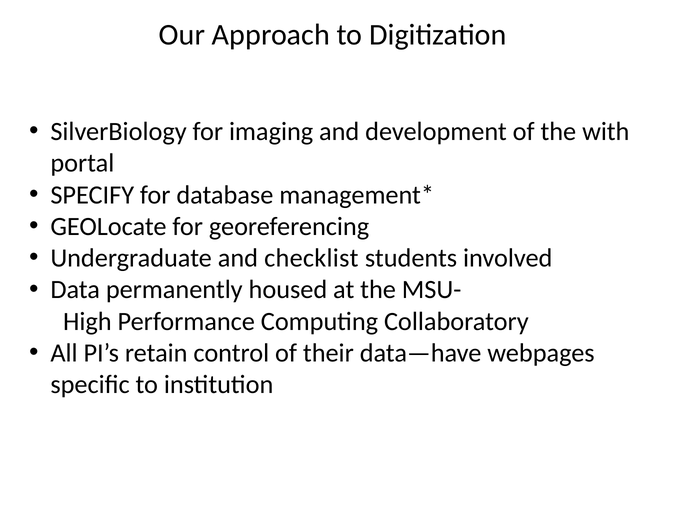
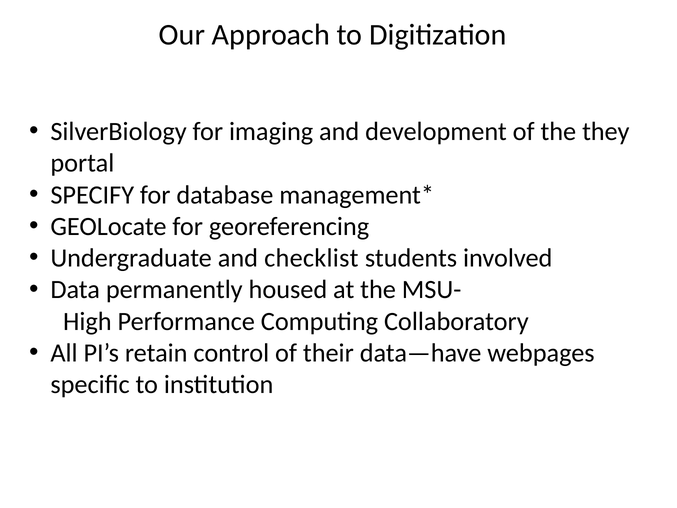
with: with -> they (606, 132)
